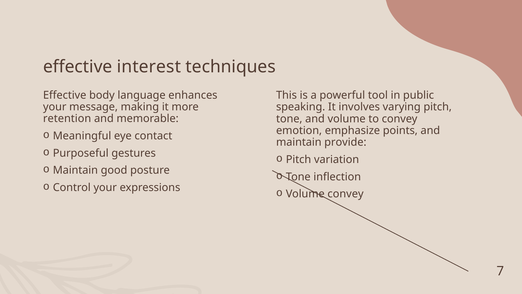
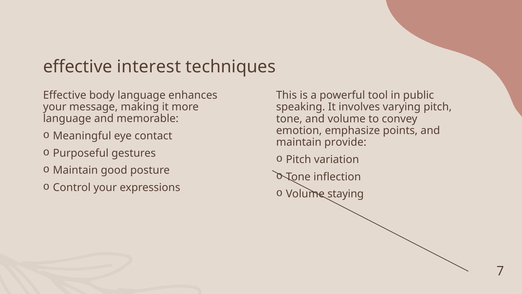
retention: retention -> language (67, 119)
Volume convey: convey -> staying (346, 194)
